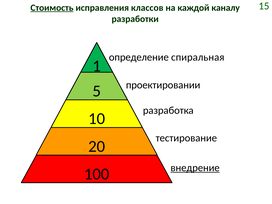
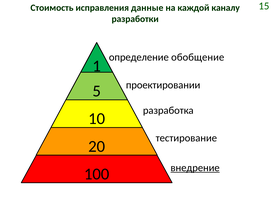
Стоимость underline: present -> none (52, 8)
классов: классов -> данные (147, 8)
спиральная: спиральная -> обобщение (198, 57)
